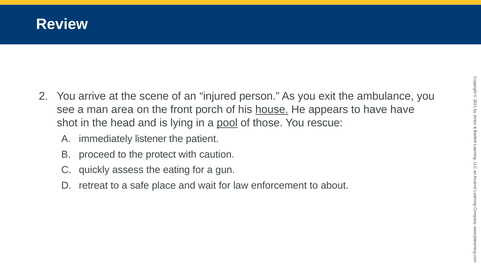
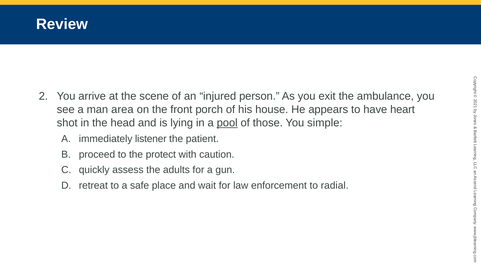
house underline: present -> none (272, 109)
have have: have -> heart (403, 109)
rescue: rescue -> simple (325, 123)
eating: eating -> adults (176, 170)
about: about -> radial (335, 185)
